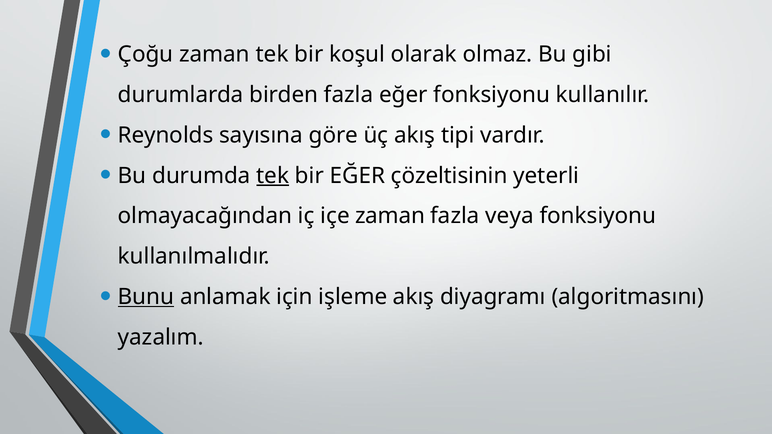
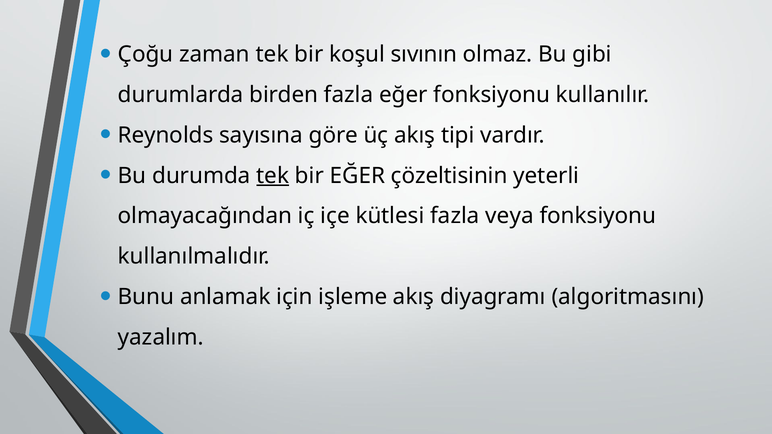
olarak: olarak -> sıvının (424, 54)
içe zaman: zaman -> kütlesi (390, 216)
Bunu underline: present -> none (146, 297)
